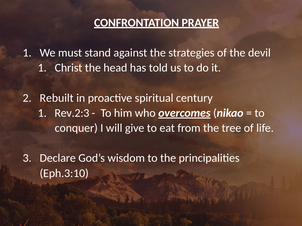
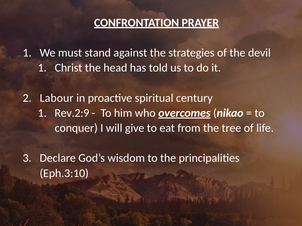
Rebuilt: Rebuilt -> Labour (57, 98)
Rev.2:3: Rev.2:3 -> Rev.2:9 (72, 113)
